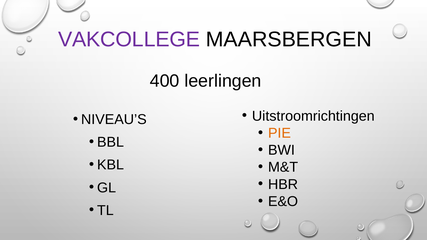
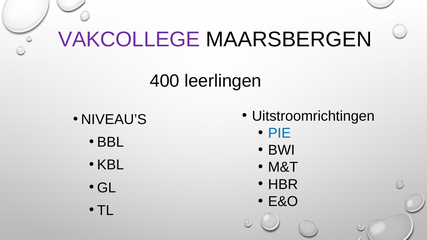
PIE colour: orange -> blue (279, 133)
